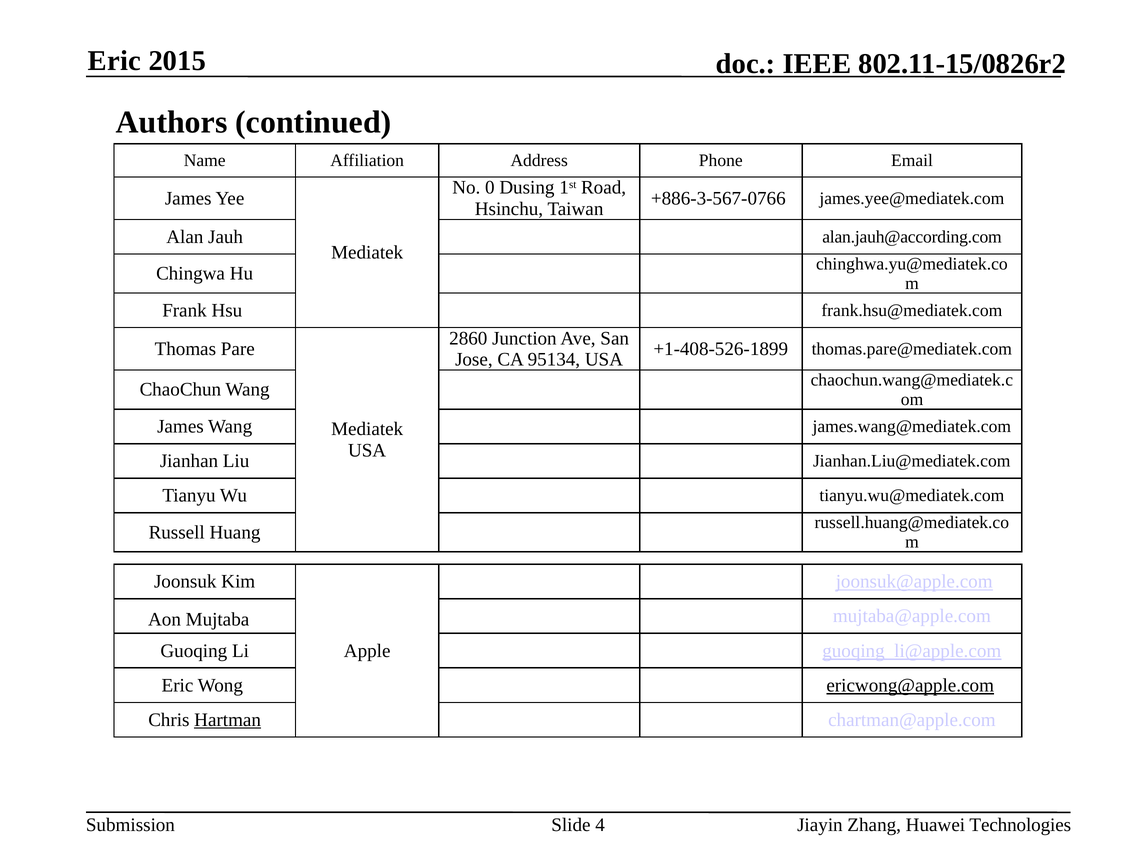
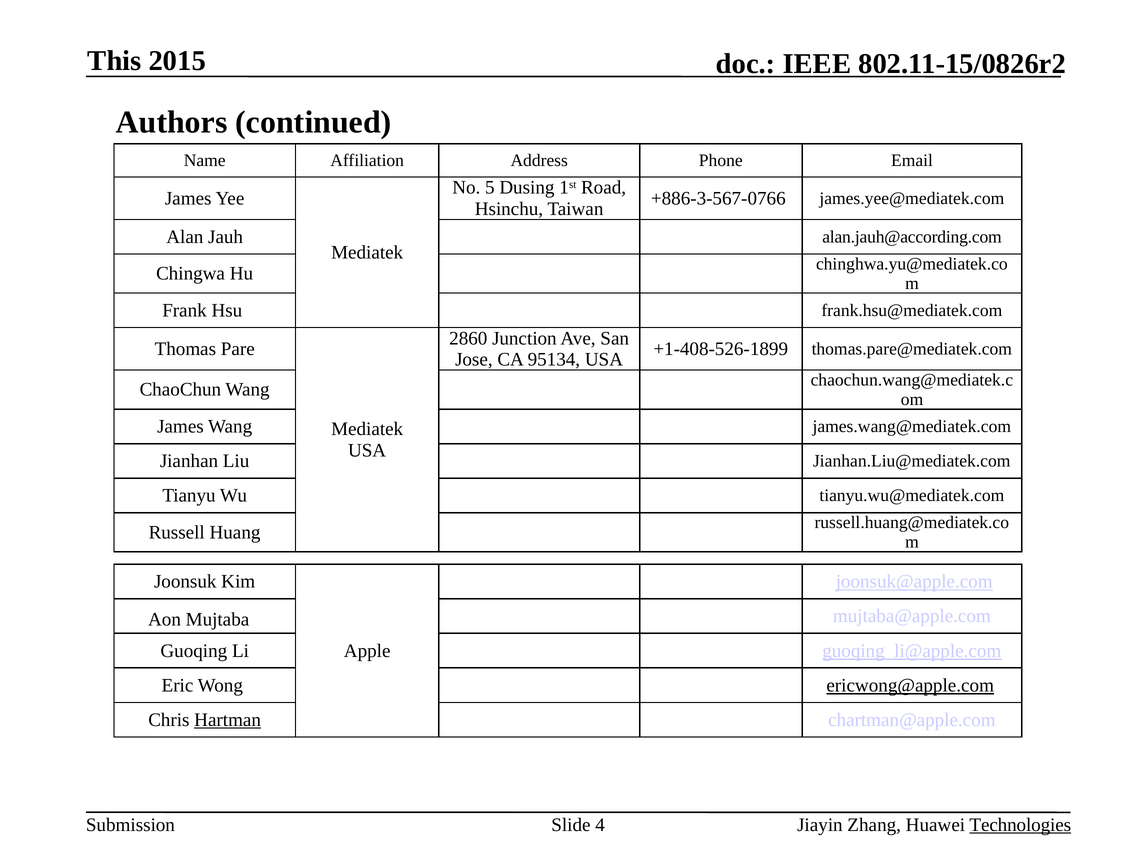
Eric: Eric -> This (114, 61)
0: 0 -> 5 (490, 188)
Technologies underline: none -> present (1020, 825)
